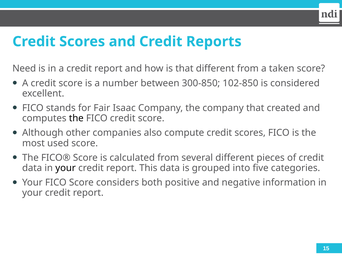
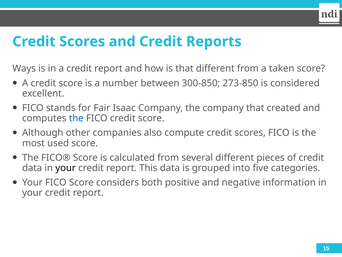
Need: Need -> Ways (24, 68)
102-850: 102-850 -> 273-850 (240, 83)
the colour: black -> blue (76, 118)
